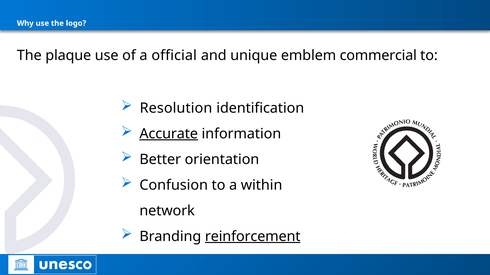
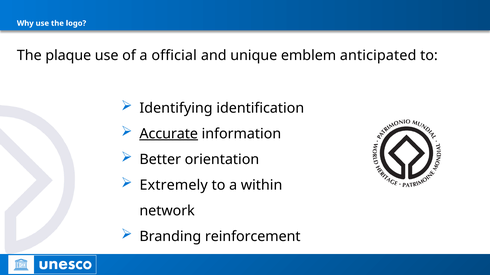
commercial: commercial -> anticipated (378, 55)
Resolution: Resolution -> Identifying (176, 108)
Confusion: Confusion -> Extremely (174, 185)
reinforcement underline: present -> none (253, 237)
